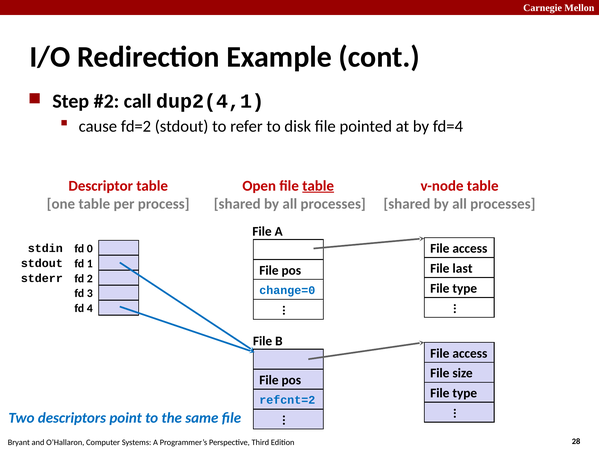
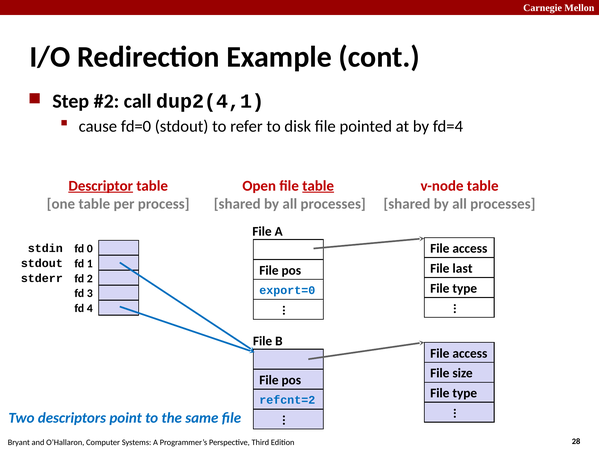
fd=2: fd=2 -> fd=0 (136, 126)
Descriptor underline: none -> present (101, 186)
change=0: change=0 -> export=0 (287, 290)
